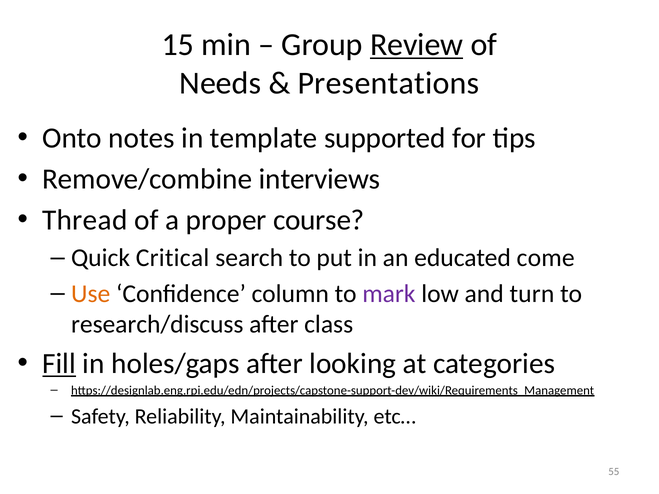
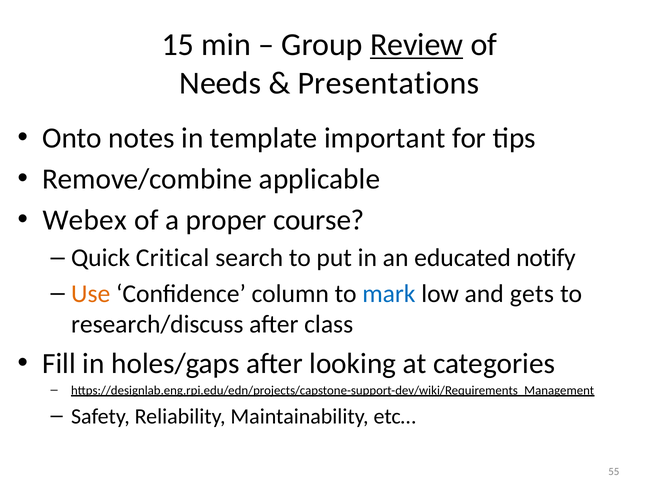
supported: supported -> important (385, 138)
interviews: interviews -> applicable (320, 179)
Thread: Thread -> Webex (85, 220)
come: come -> notify (546, 258)
mark colour: purple -> blue (389, 294)
turn: turn -> gets (532, 294)
Fill underline: present -> none (59, 364)
